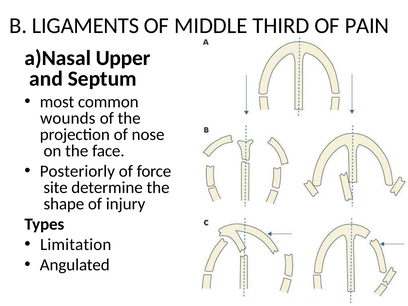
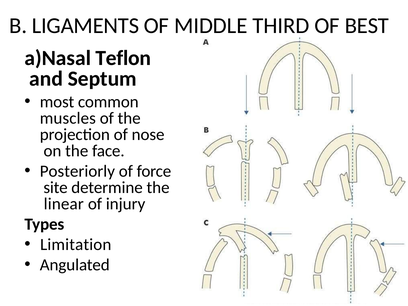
PAIN: PAIN -> BEST (367, 26)
Upper: Upper -> Teflon (123, 58)
wounds: wounds -> muscles (68, 118)
shape: shape -> linear (64, 204)
